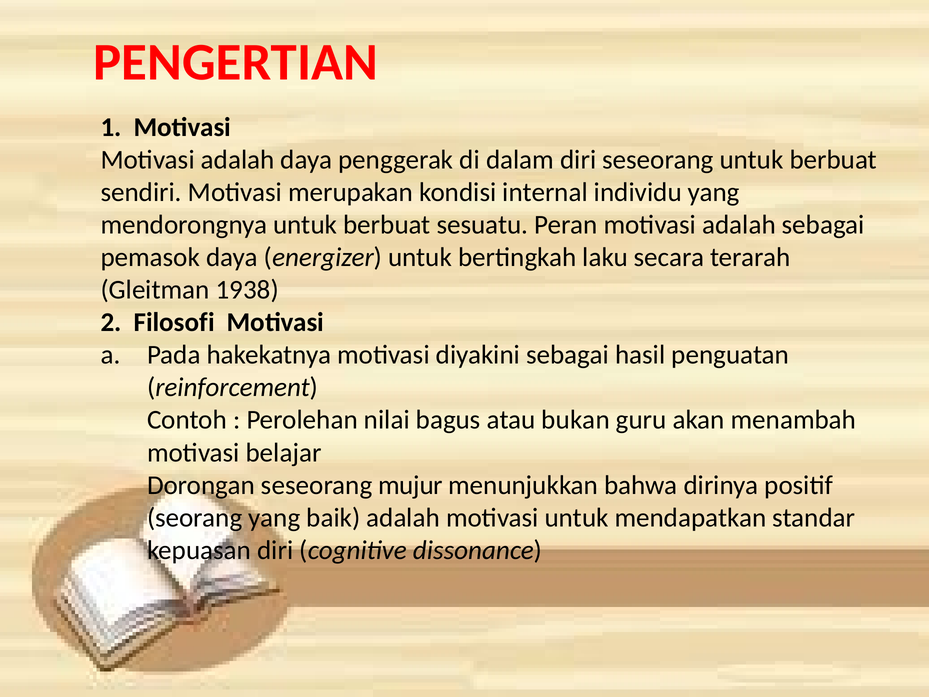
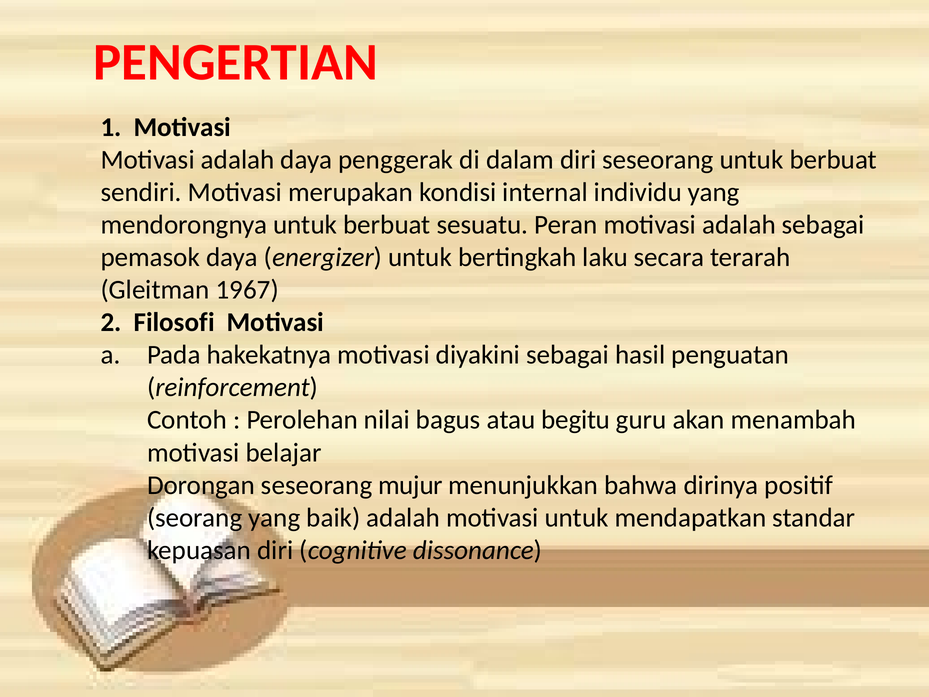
1938: 1938 -> 1967 (247, 290)
bukan: bukan -> begitu (576, 420)
